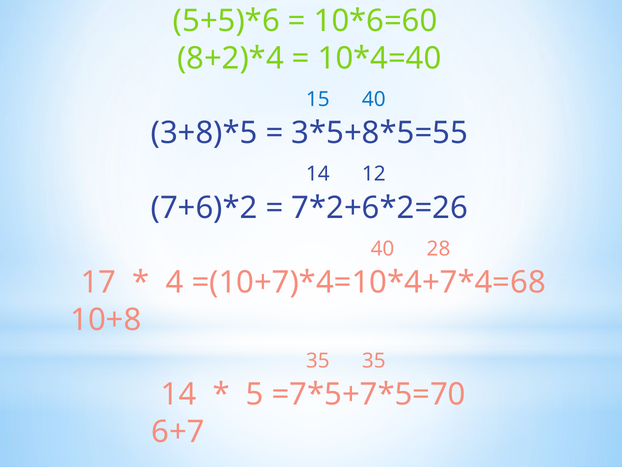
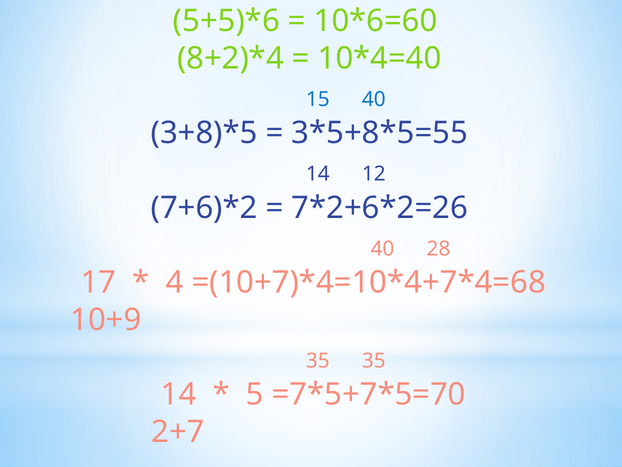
10+8: 10+8 -> 10+9 (106, 320)
6+7: 6+7 -> 2+7 (178, 432)
